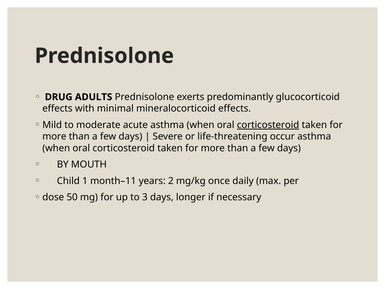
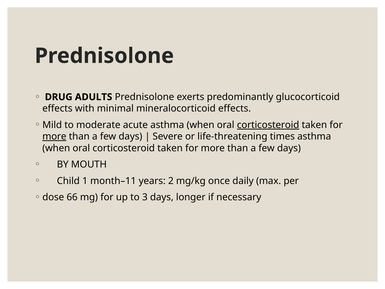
more underline: none -> present (54, 136)
occur: occur -> times (282, 136)
50: 50 -> 66 (72, 197)
